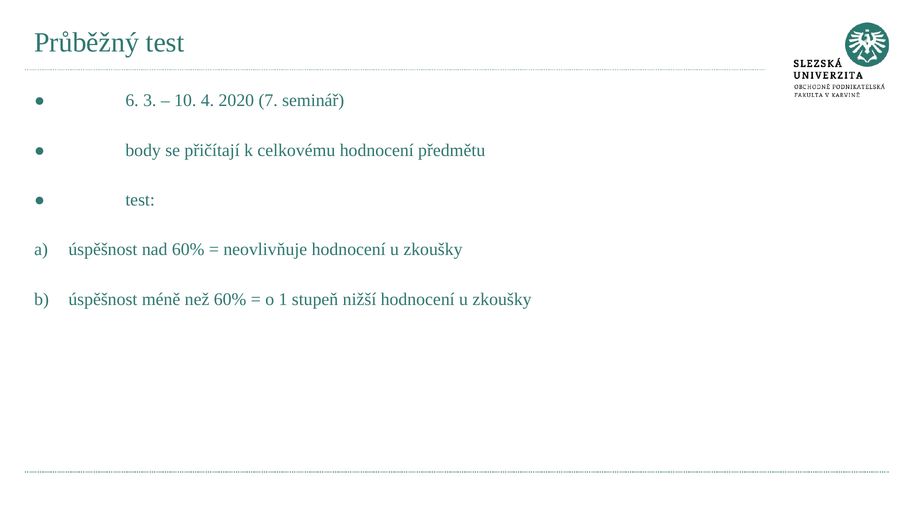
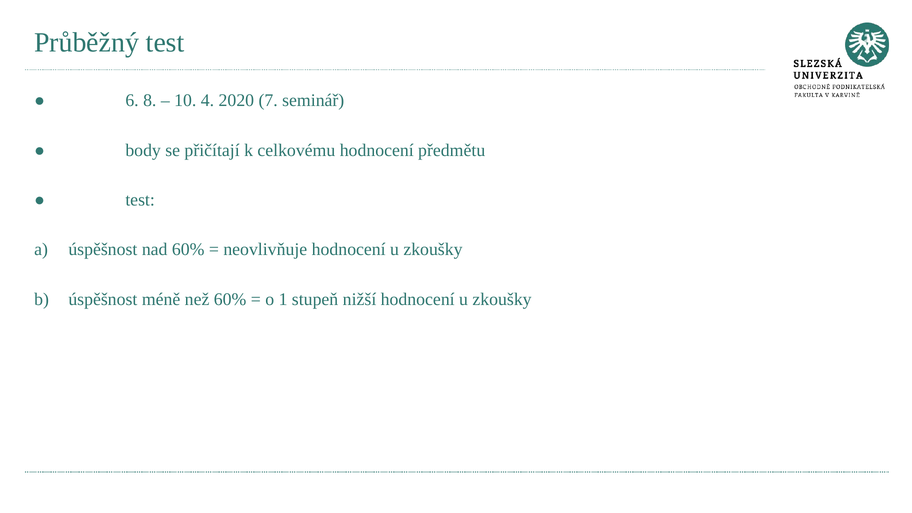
3: 3 -> 8 (150, 101)
